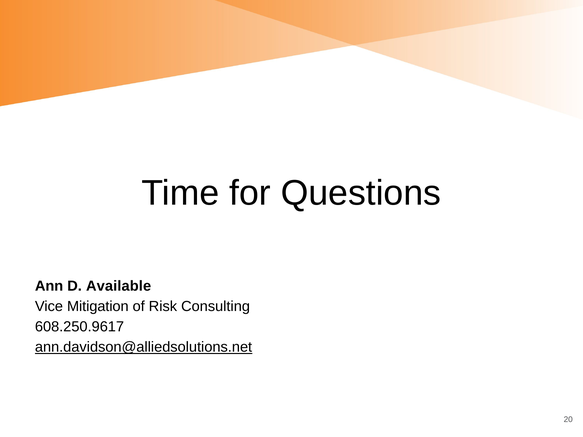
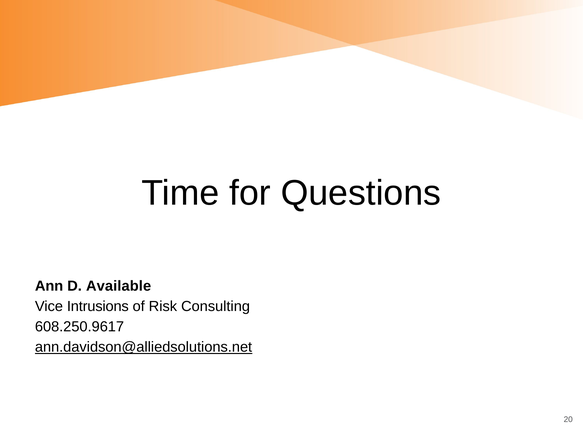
Mitigation: Mitigation -> Intrusions (98, 306)
